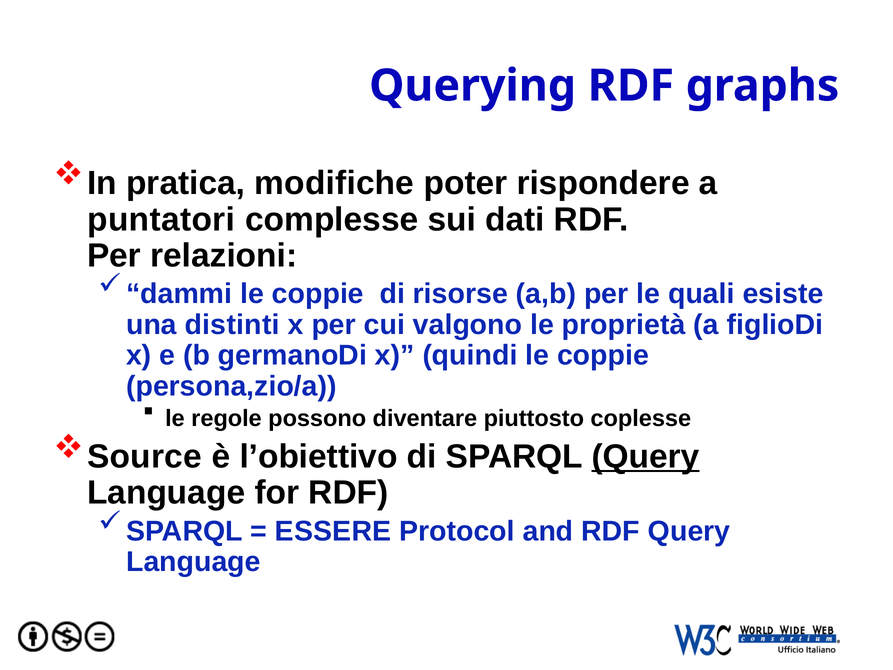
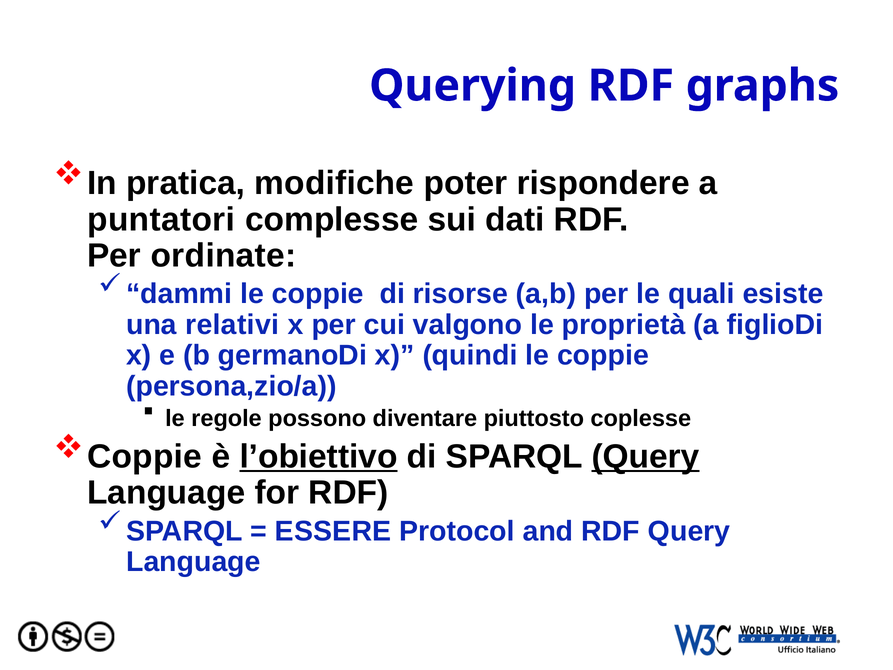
relazioni: relazioni -> ordinate (224, 256)
distinti: distinti -> relativi (232, 325)
Source: Source -> Coppie (145, 457)
l’obiettivo underline: none -> present (319, 457)
